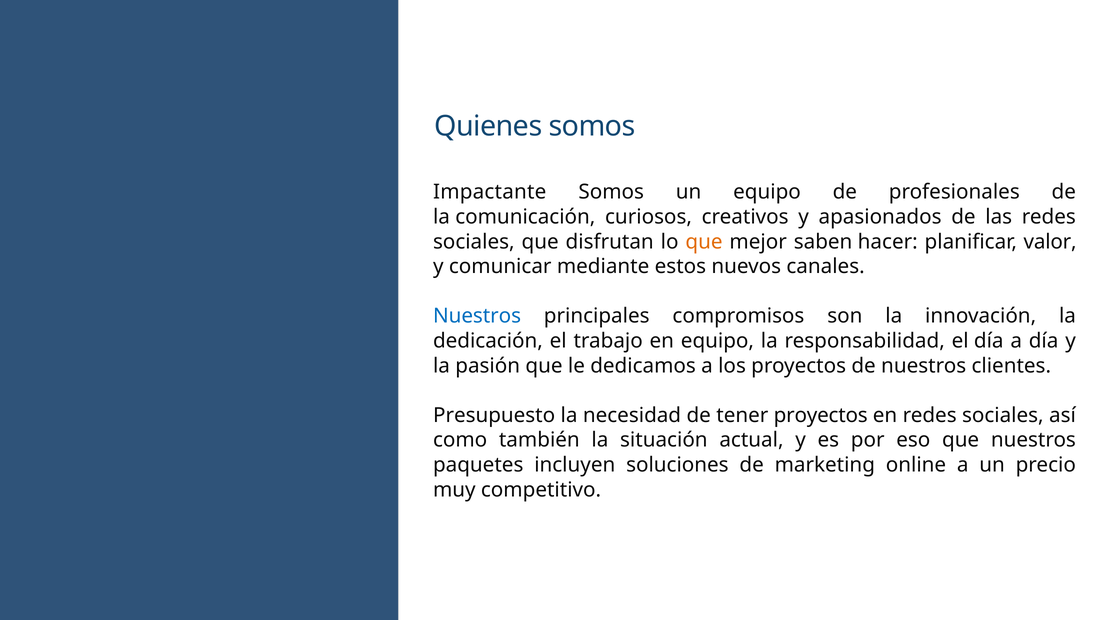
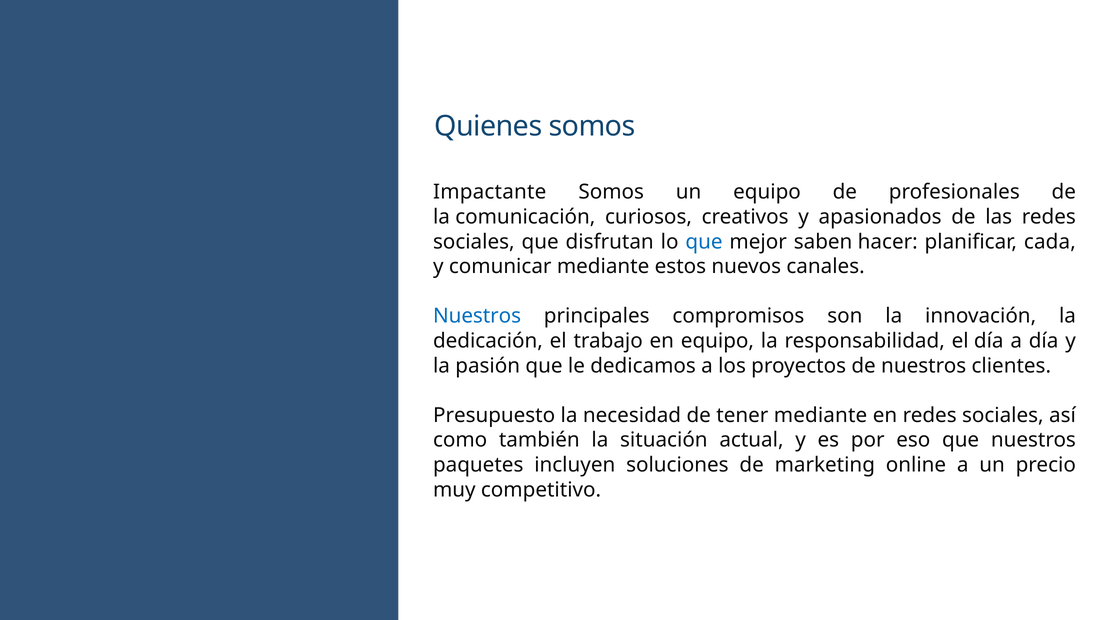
que colour: orange -> blue (704, 242)
valor: valor -> cada (1050, 242)
tener proyectos: proyectos -> mediante (821, 415)
